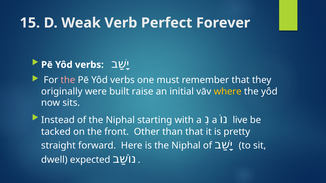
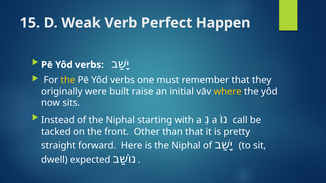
Forever: Forever -> Happen (223, 23)
the colour: pink -> yellow (68, 80)
live: live -> call (240, 120)
